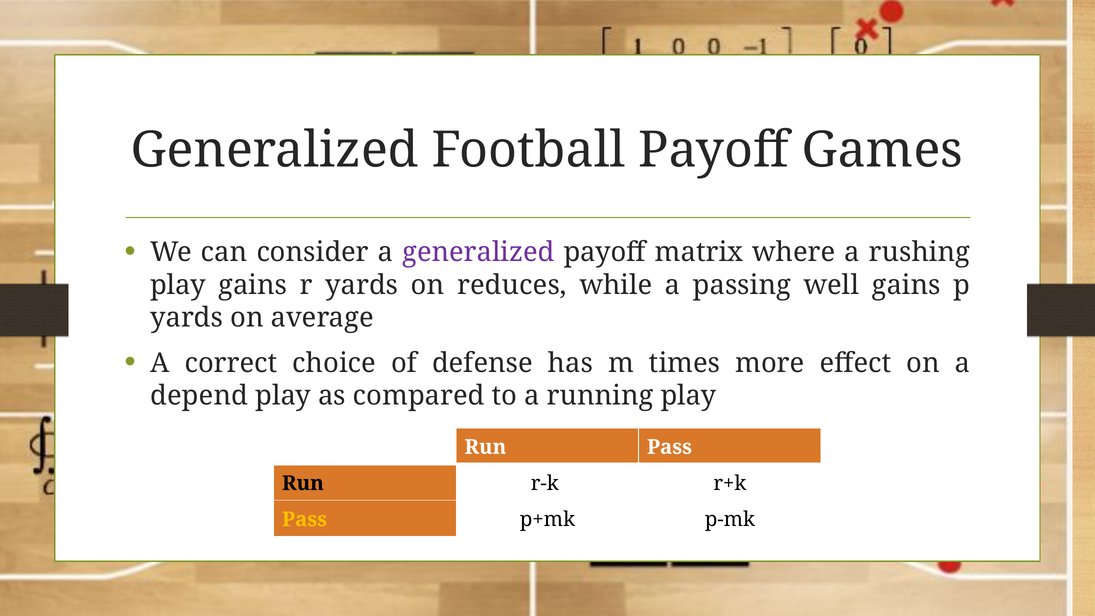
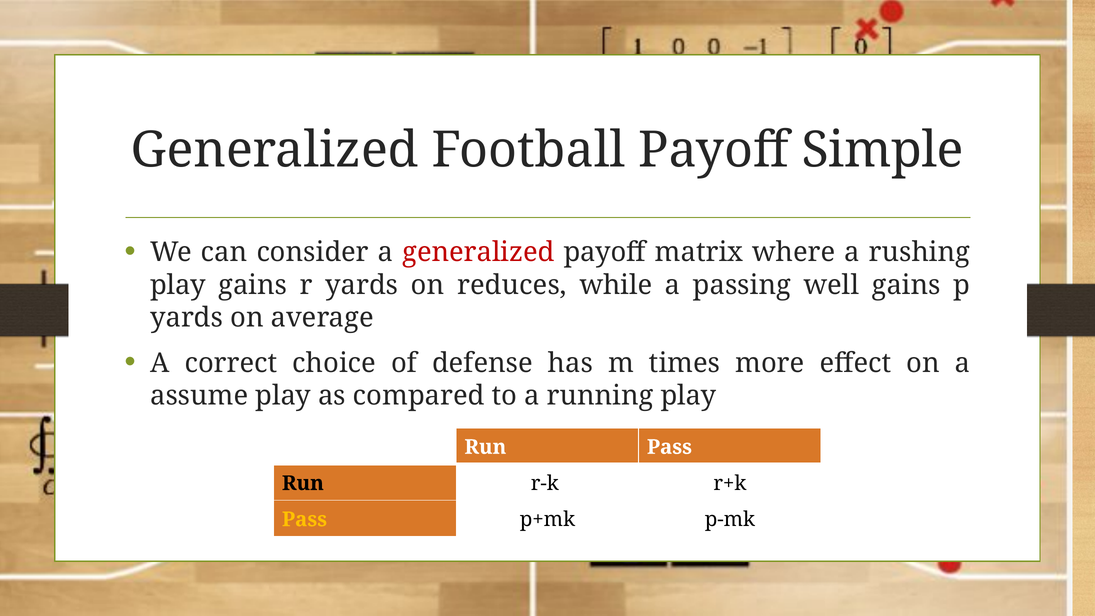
Games: Games -> Simple (883, 150)
generalized colour: purple -> red (478, 252)
depend: depend -> assume (199, 396)
